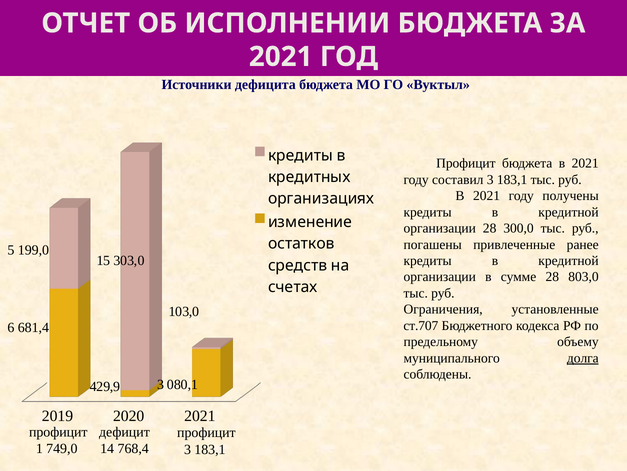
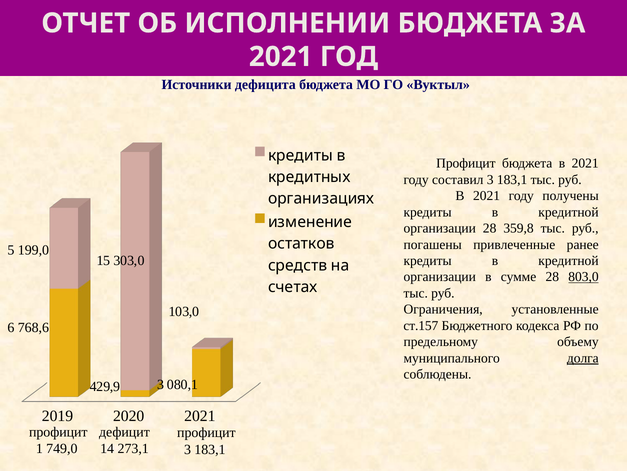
300,0: 300,0 -> 359,8 (519, 228)
803,0 underline: none -> present (584, 277)
ст.707: ст.707 -> ст.157 (421, 325)
681,4: 681,4 -> 768,6 (33, 327)
768,4: 768,4 -> 273,1 (133, 448)
